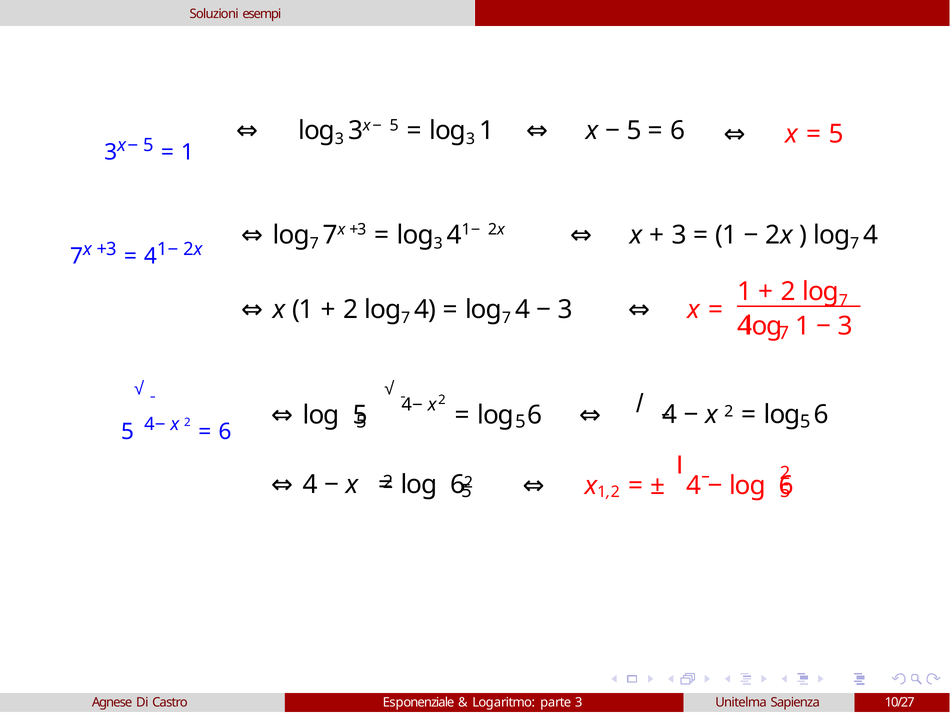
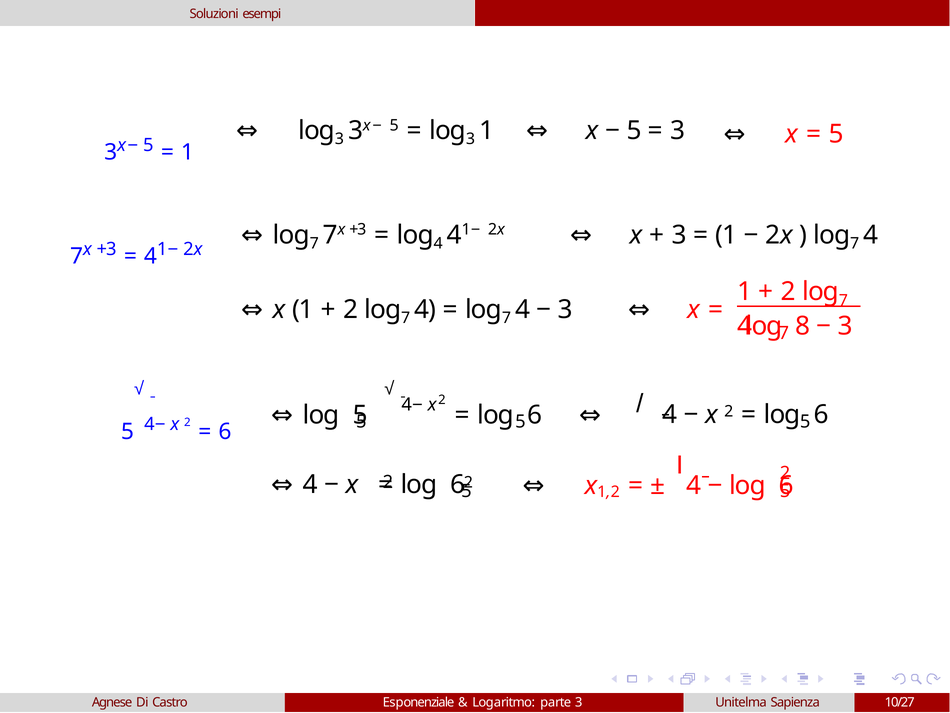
6: 6 -> 3 (678, 131)
3: 3 -> 4 (438, 244)
1: 1 -> 8 (803, 326)
